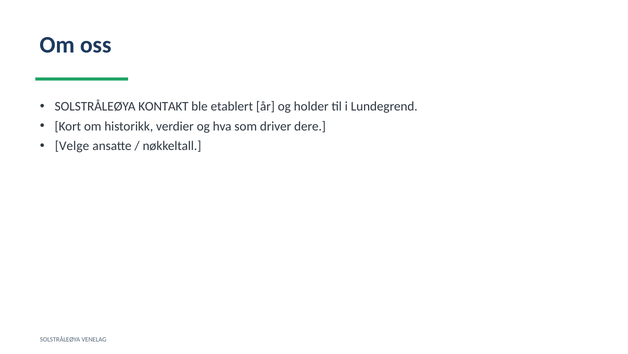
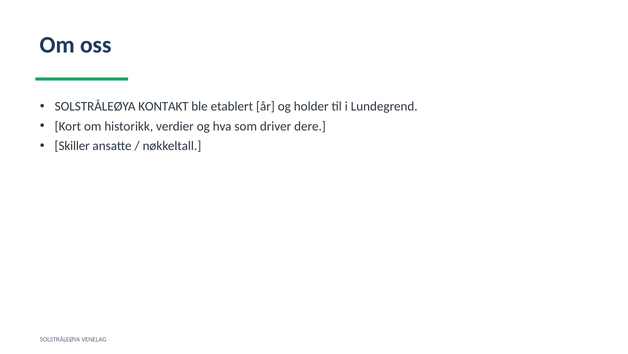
Velge: Velge -> Skiller (72, 146)
